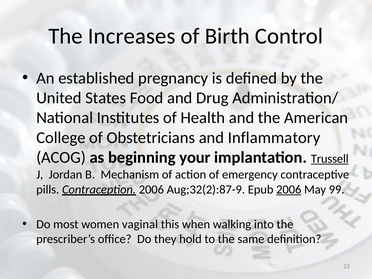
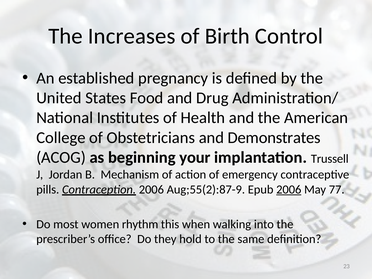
Inflammatory: Inflammatory -> Demonstrates (274, 138)
Trussell underline: present -> none (330, 159)
Aug;32(2):87-9: Aug;32(2):87-9 -> Aug;55(2):87-9 (206, 189)
99: 99 -> 77 (337, 189)
vaginal: vaginal -> rhythm (140, 224)
